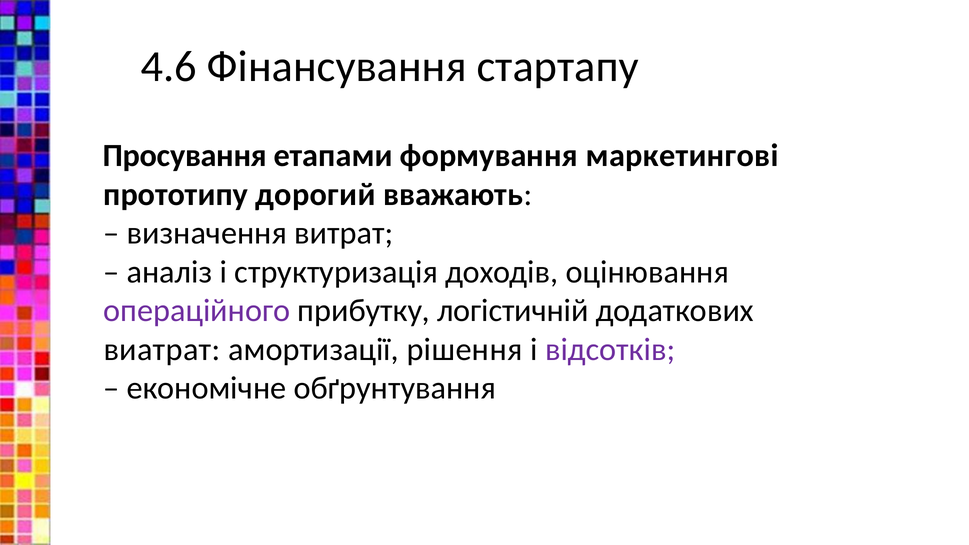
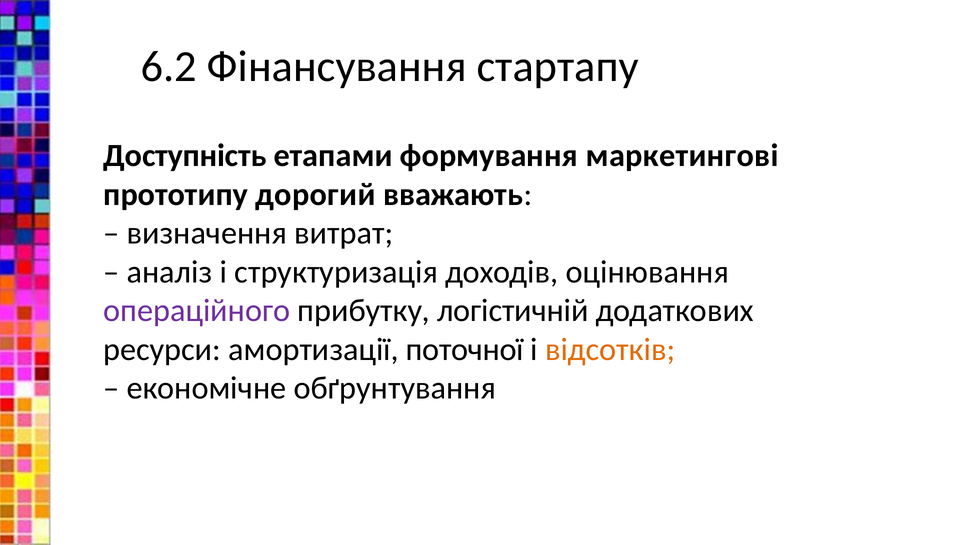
4.6: 4.6 -> 6.2 (169, 66)
Просування: Просування -> Доступність (185, 156)
виатрат: виатрат -> ресурси (162, 350)
рішення: рішення -> поточної (465, 350)
відсотків colour: purple -> orange (610, 350)
